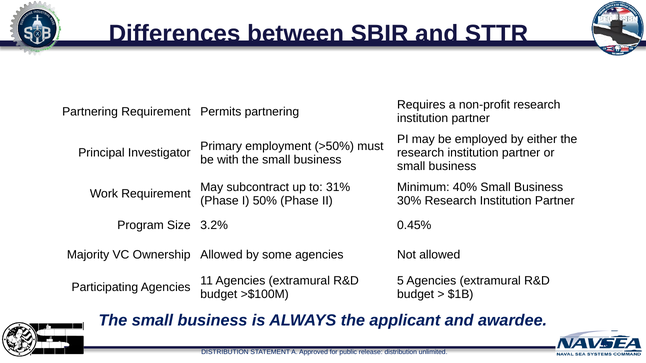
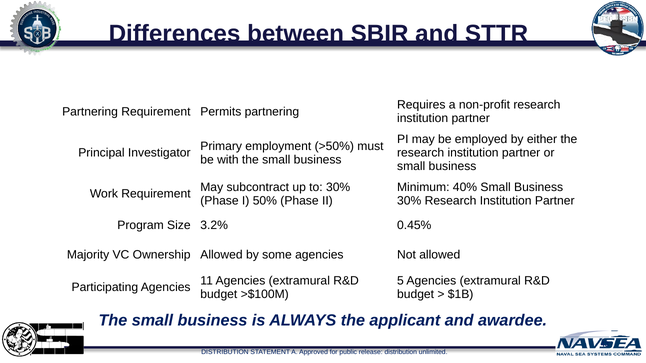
to 31%: 31% -> 30% (338, 187)
